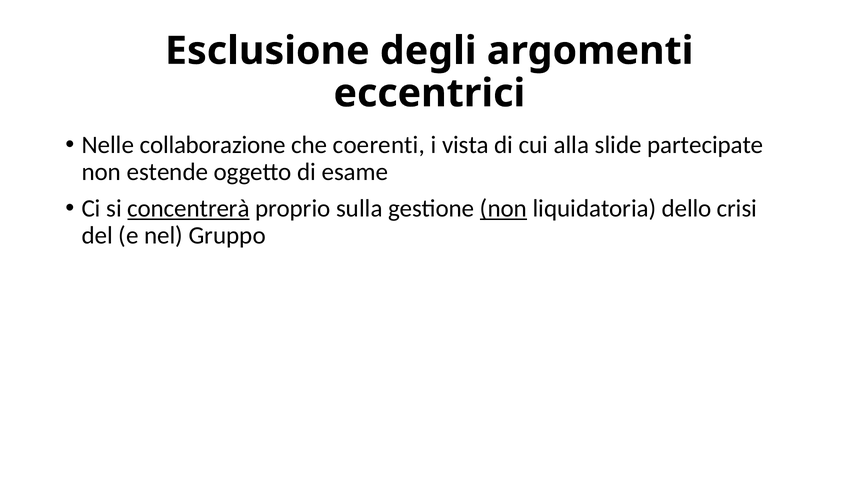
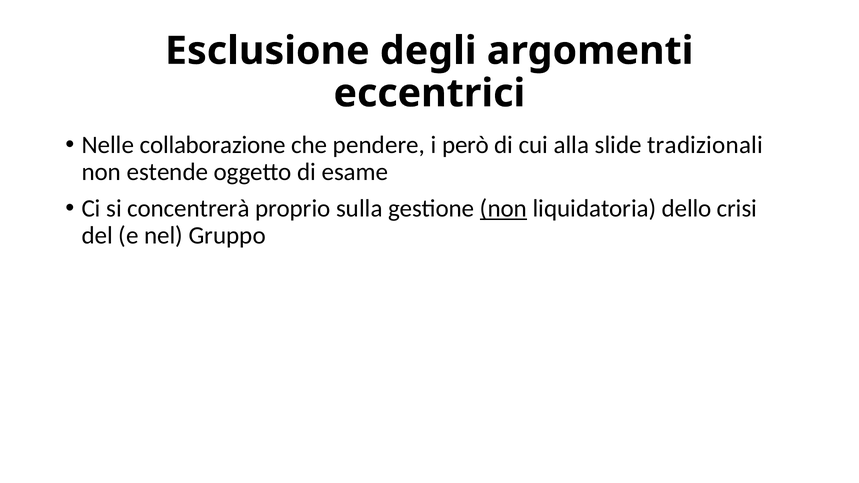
coerenti: coerenti -> pendere (379, 145)
vista: vista -> però (466, 145)
partecipate: partecipate -> tradizionali (705, 145)
concentrerà underline: present -> none (188, 208)
